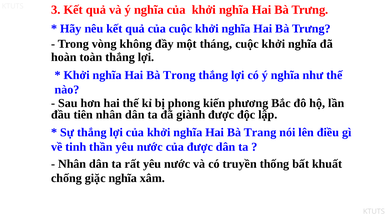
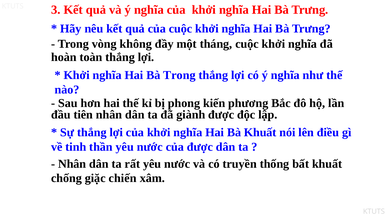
Bà Trang: Trang -> Khuất (260, 133)
giặc nghĩa: nghĩa -> chiến (123, 178)
